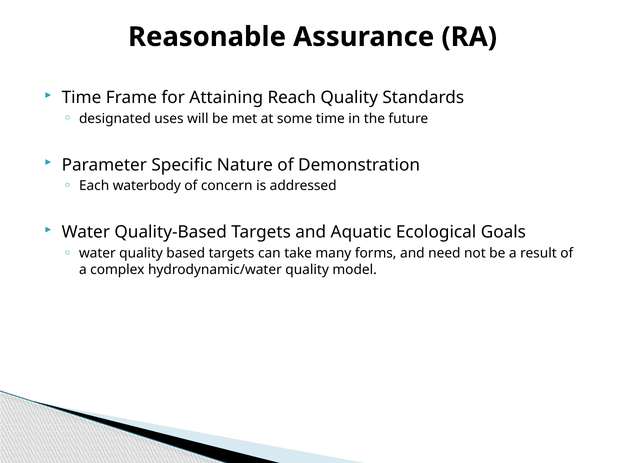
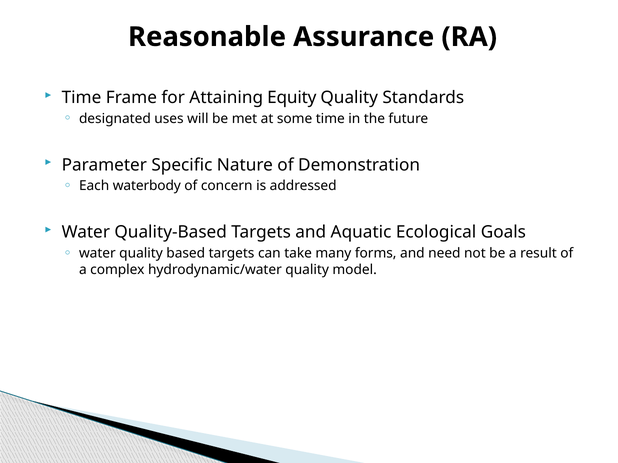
Reach: Reach -> Equity (292, 98)
